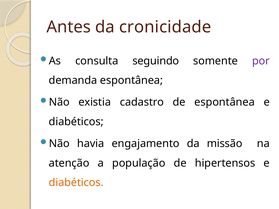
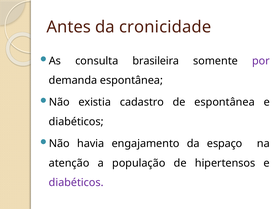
seguindo: seguindo -> brasileira (156, 61)
missão: missão -> espaço (225, 144)
diabéticos colour: orange -> purple (76, 183)
